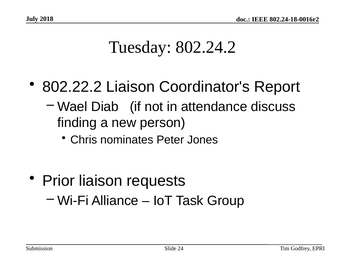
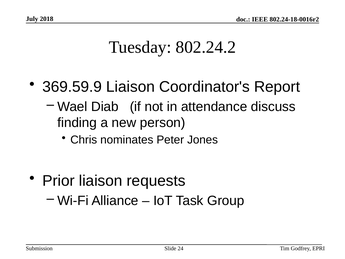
802.22.2: 802.22.2 -> 369.59.9 (72, 87)
